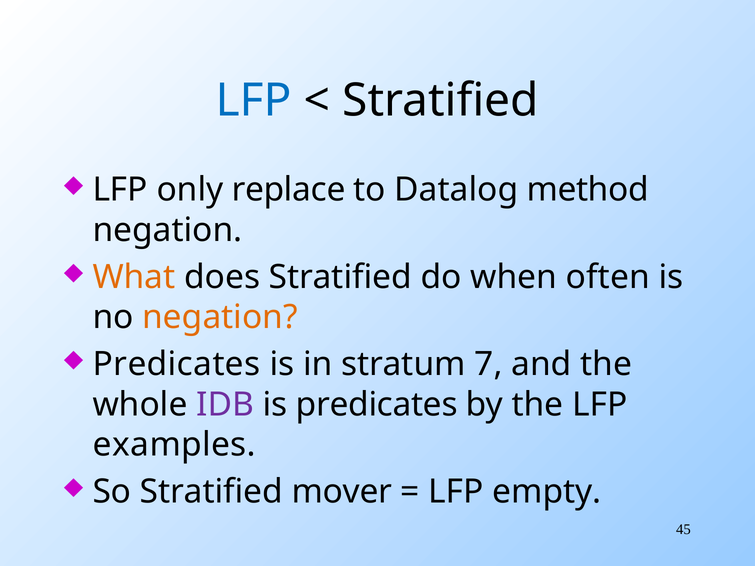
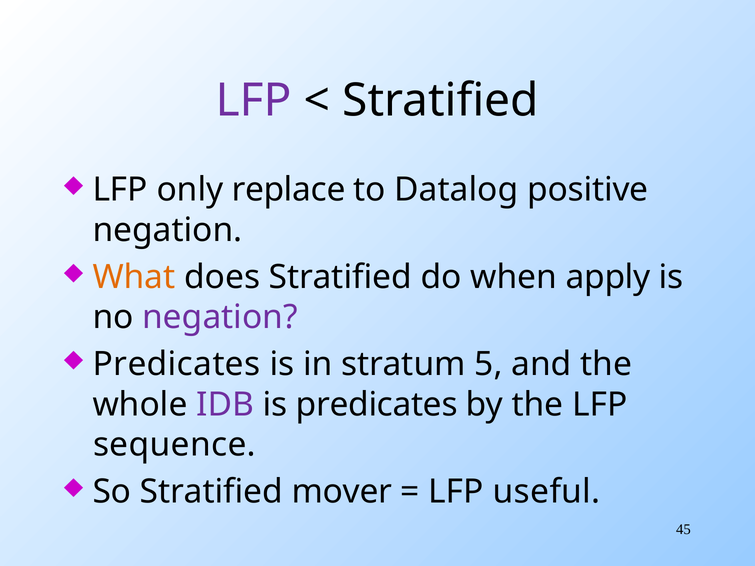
LFP colour: blue -> purple (254, 101)
method: method -> positive (588, 190)
often: often -> apply (608, 277)
negation colour: orange -> purple (220, 317)
7: 7 -> 5 (489, 364)
examples: examples -> sequence (174, 445)
empty: empty -> useful (547, 492)
